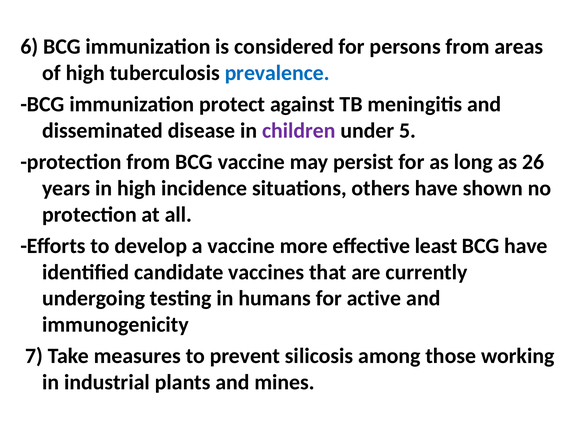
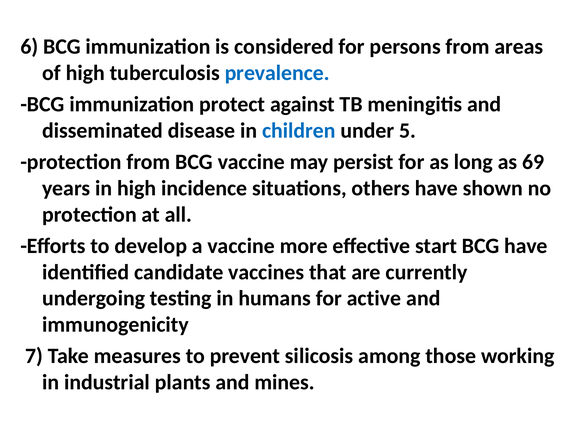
children colour: purple -> blue (299, 130)
26: 26 -> 69 (533, 162)
least: least -> start (436, 246)
